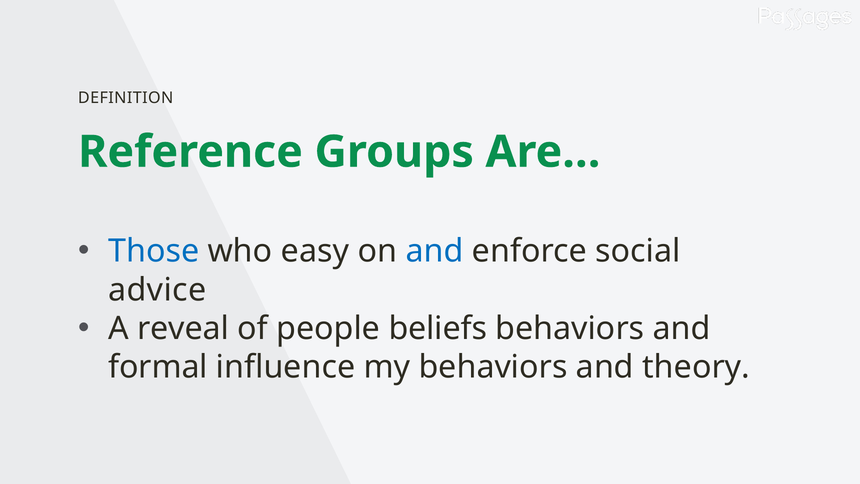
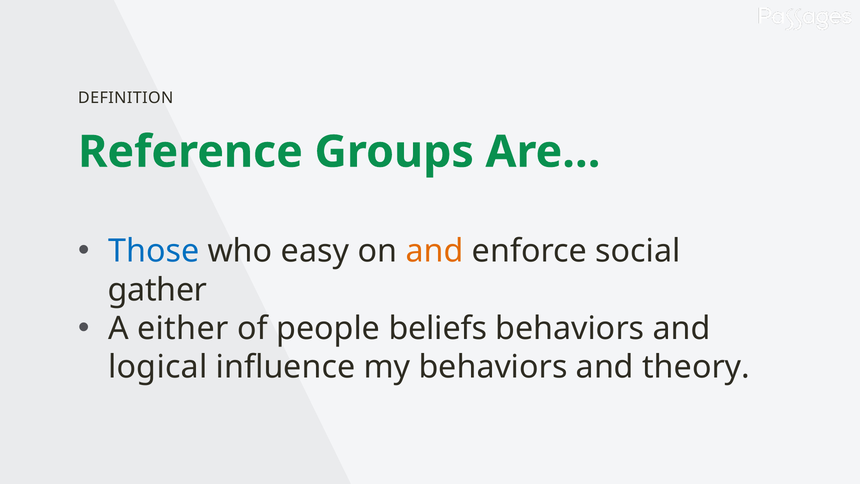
and colour: blue -> orange (435, 251)
advice: advice -> gather (158, 290)
reveal: reveal -> either (183, 328)
formal: formal -> logical (158, 367)
